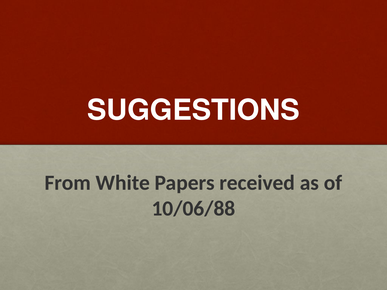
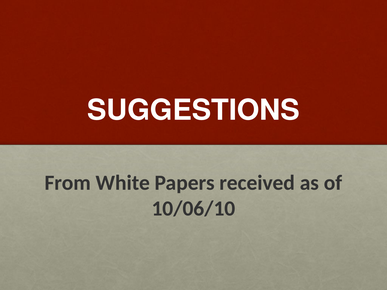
10/06/88: 10/06/88 -> 10/06/10 (193, 209)
